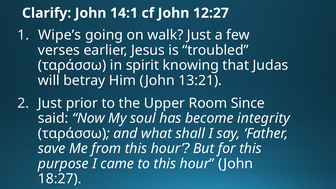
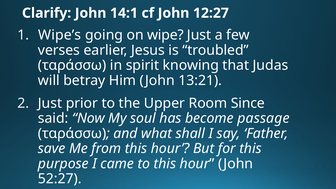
walk: walk -> wipe (165, 35)
integrity: integrity -> passage (264, 118)
18:27: 18:27 -> 52:27 (60, 179)
